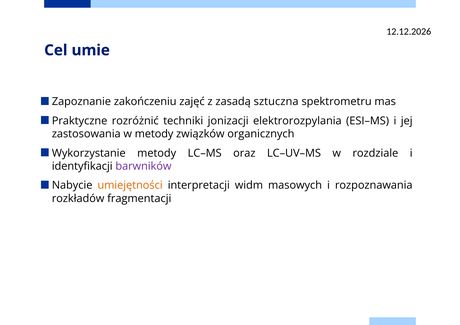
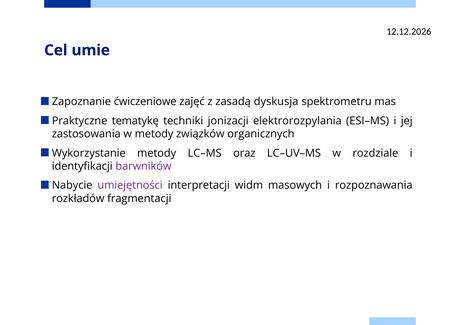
zakończeniu: zakończeniu -> ćwiczeniowe (145, 102)
sztuczna: sztuczna -> dyskusja (276, 102)
rozróżnić: rozróżnić -> tematykę (135, 121)
umiejętności colour: orange -> purple (130, 185)
